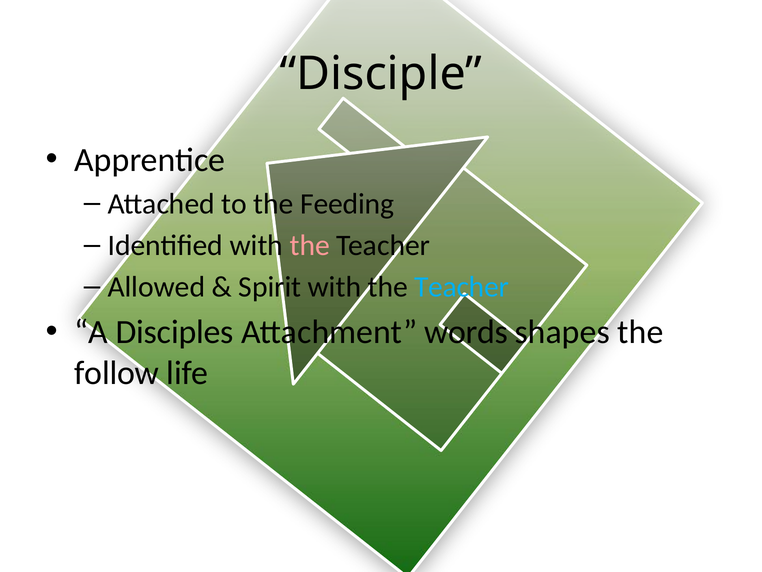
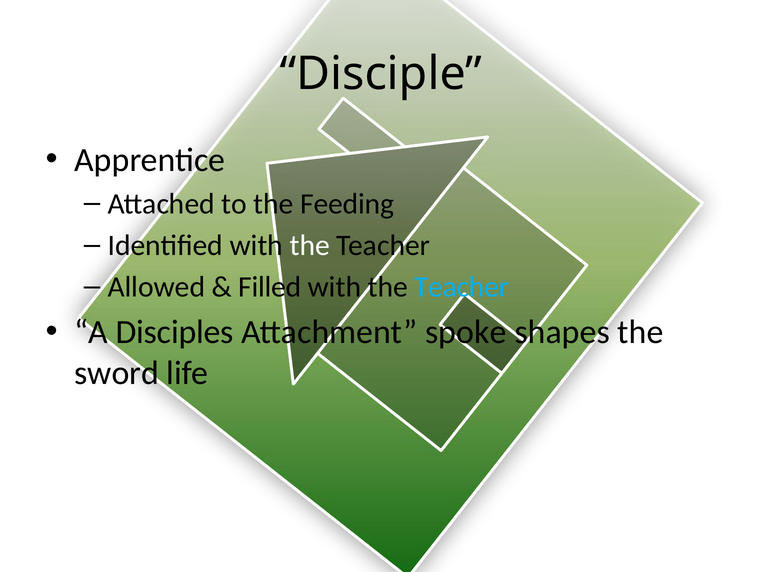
the colour: pink -> white (310, 245)
Spirit: Spirit -> Filled (270, 287)
words: words -> spoke (466, 332)
follow: follow -> sword (117, 372)
